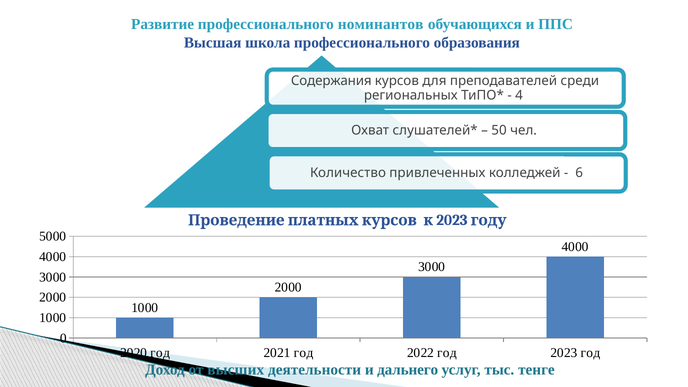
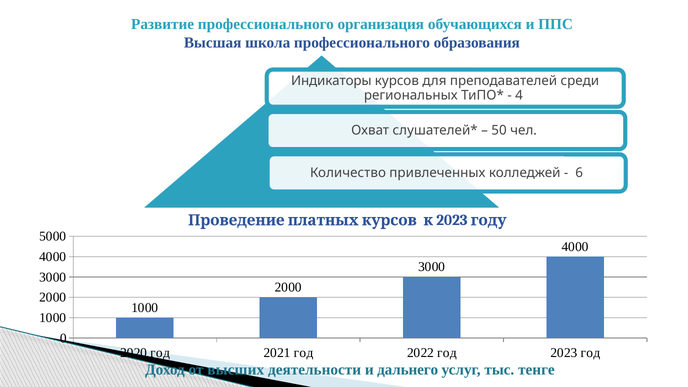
номинантов: номинантов -> организация (381, 24)
Содержания: Содержания -> Индикаторы (331, 81)
